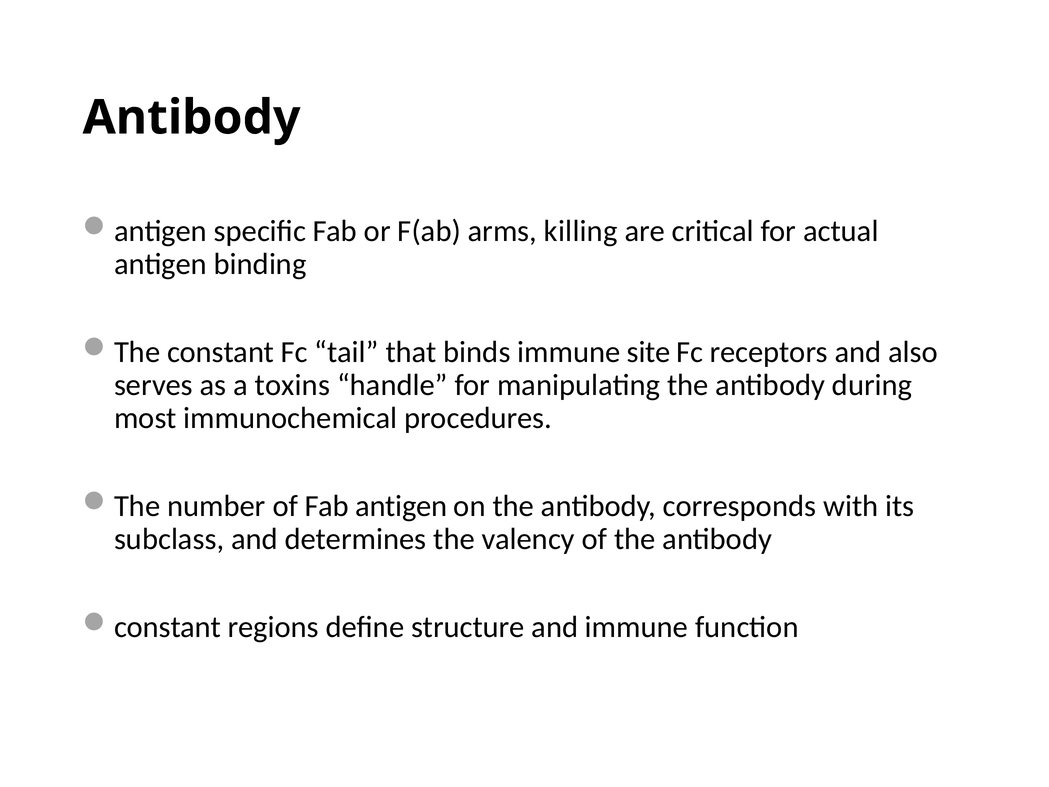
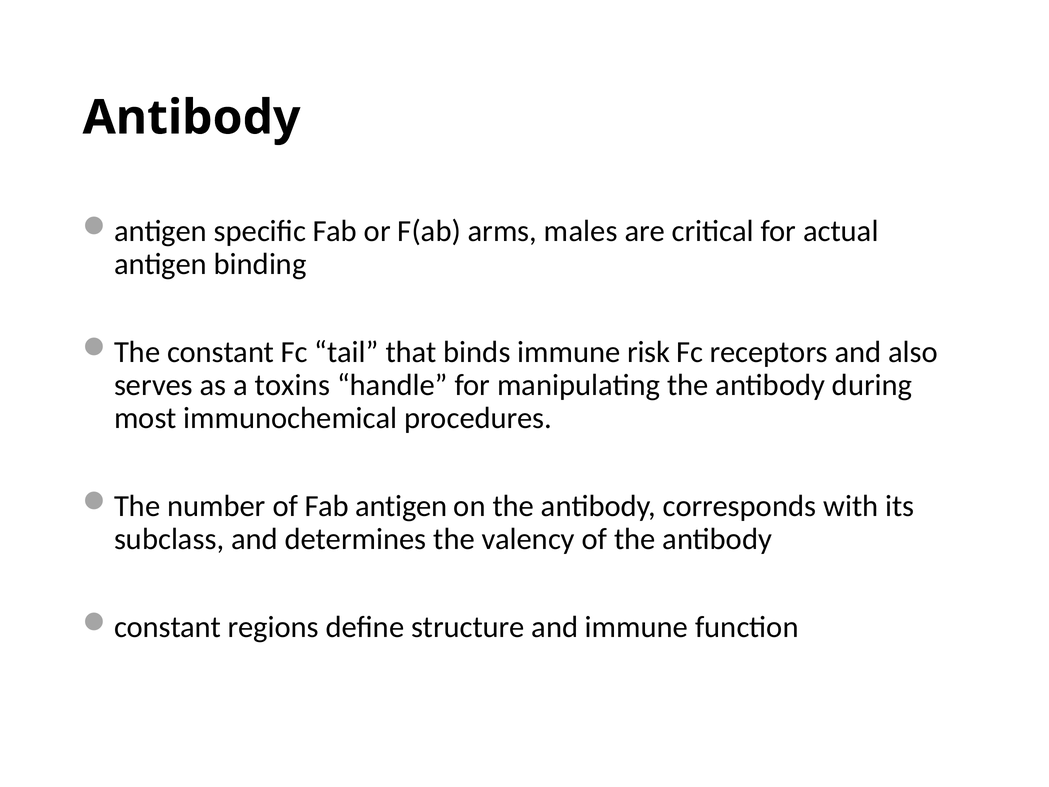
killing: killing -> males (581, 231)
site: site -> risk (649, 352)
